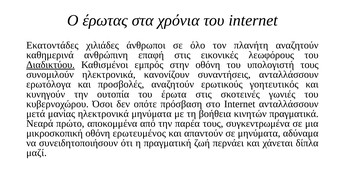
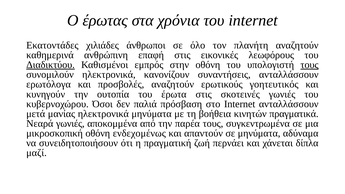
τους underline: none -> present (309, 65)
οπότε: οπότε -> παλιά (145, 104)
Νεαρά πρώτο: πρώτο -> γωνιές (70, 124)
ερωτευμένος: ερωτευμένος -> ενδεχομένως (139, 133)
